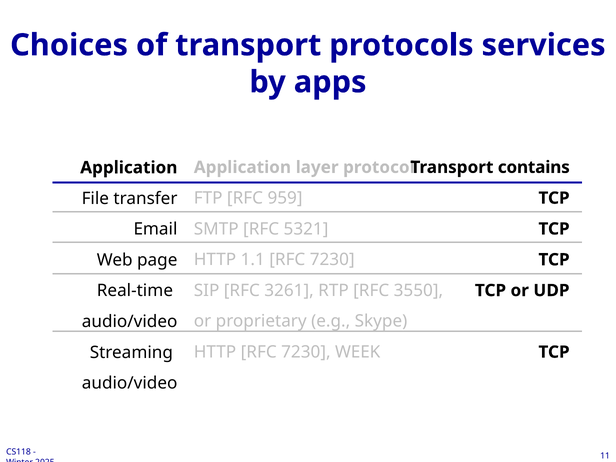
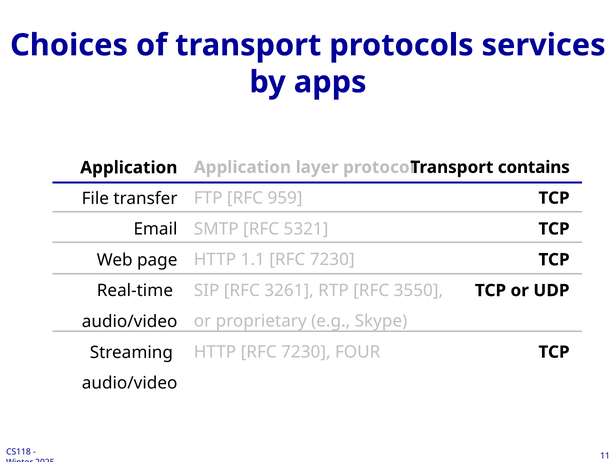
WEEK: WEEK -> FOUR (358, 352)
